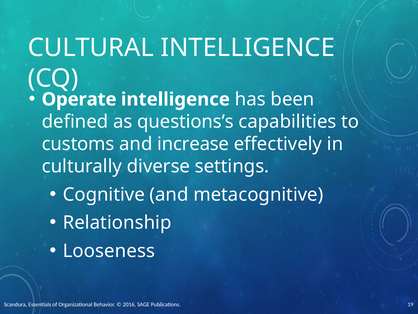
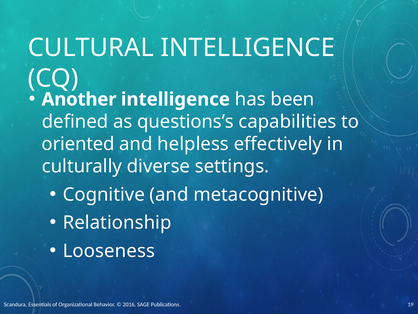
Operate: Operate -> Another (79, 99)
customs: customs -> oriented (78, 144)
increase: increase -> helpless (193, 144)
